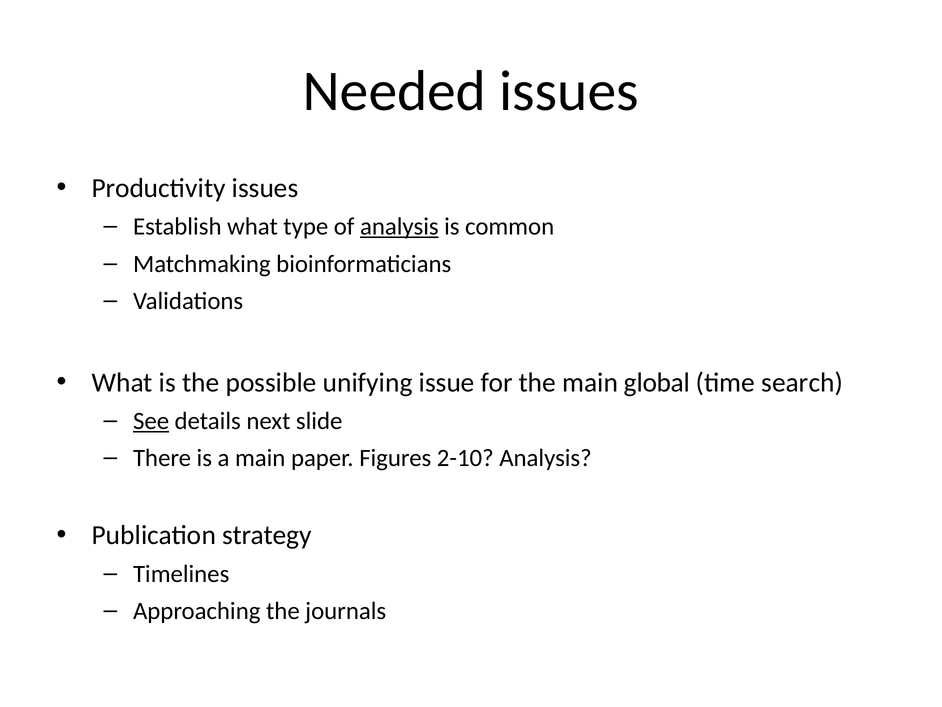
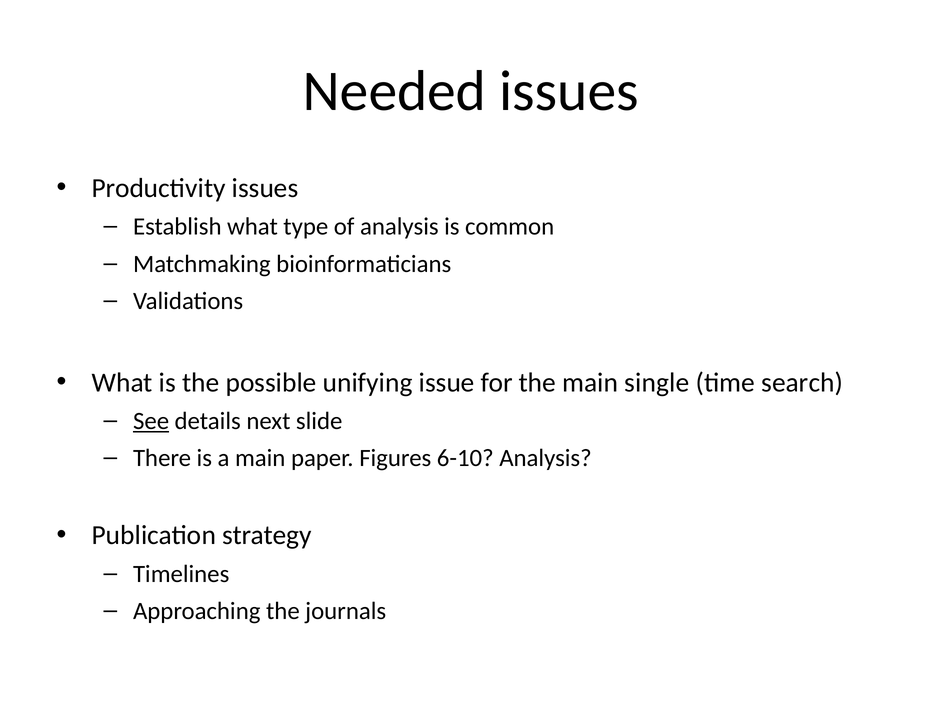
analysis underline: present -> none (399, 227)
global: global -> single (657, 382)
2-10: 2-10 -> 6-10 (465, 458)
